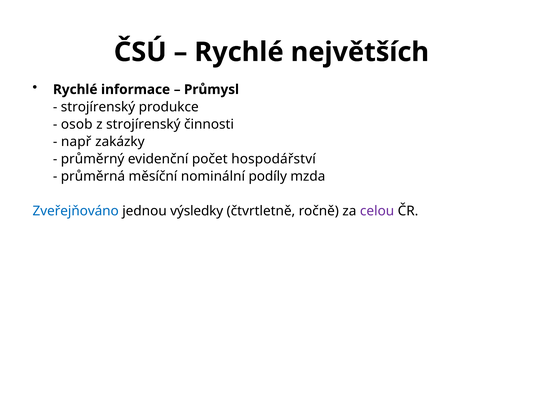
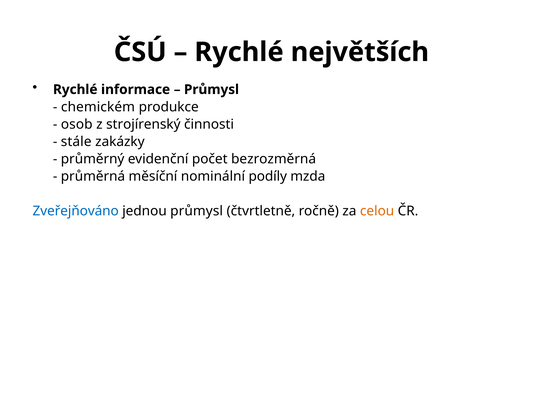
strojírenský: strojírenský -> chemickém (98, 107)
např: např -> stále (76, 142)
hospodářství: hospodářství -> bezrozměrná (274, 159)
jednou výsledky: výsledky -> průmysl (197, 211)
celou colour: purple -> orange (377, 211)
